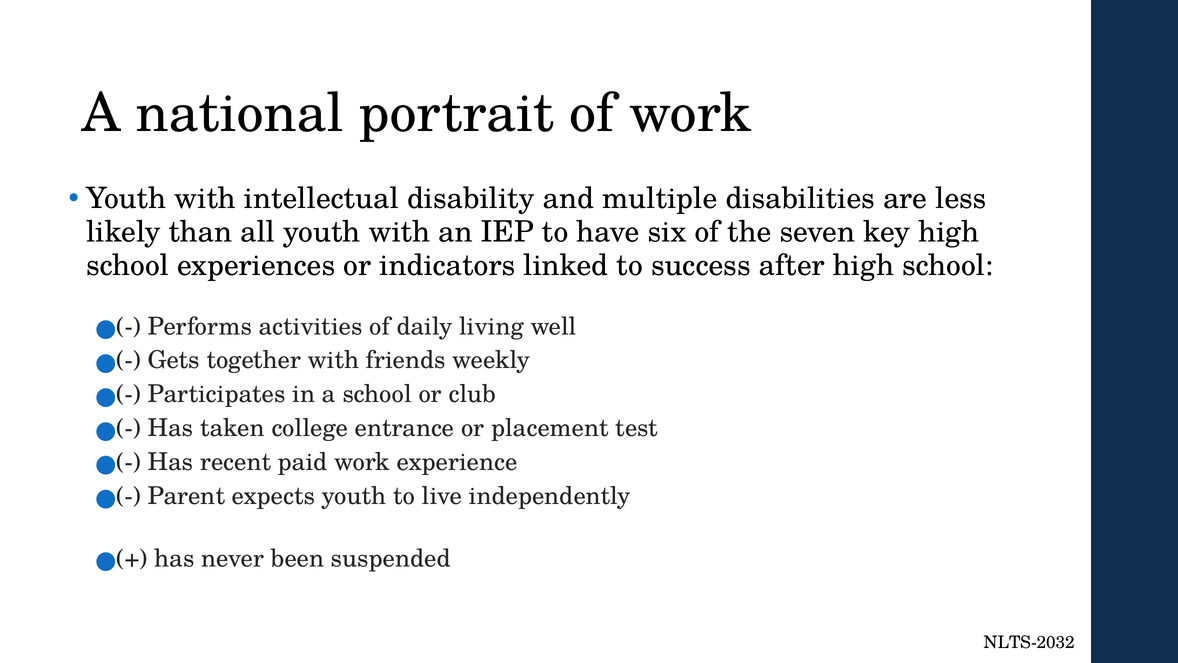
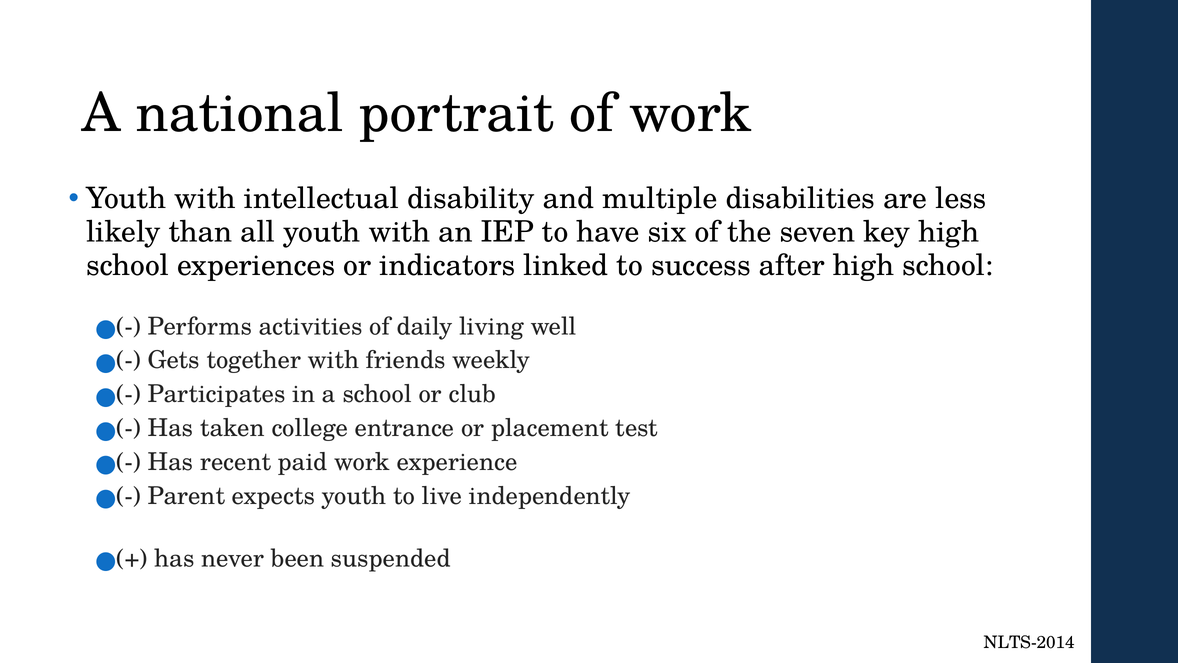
NLTS-2032: NLTS-2032 -> NLTS-2014 (1029, 642)
